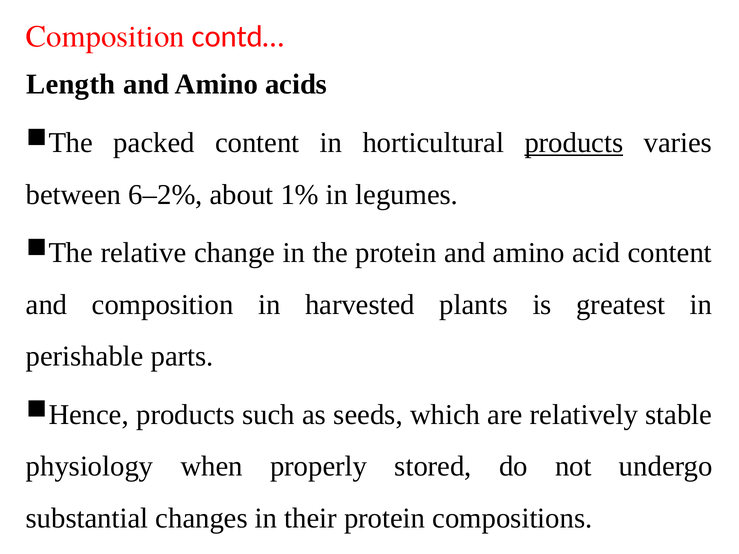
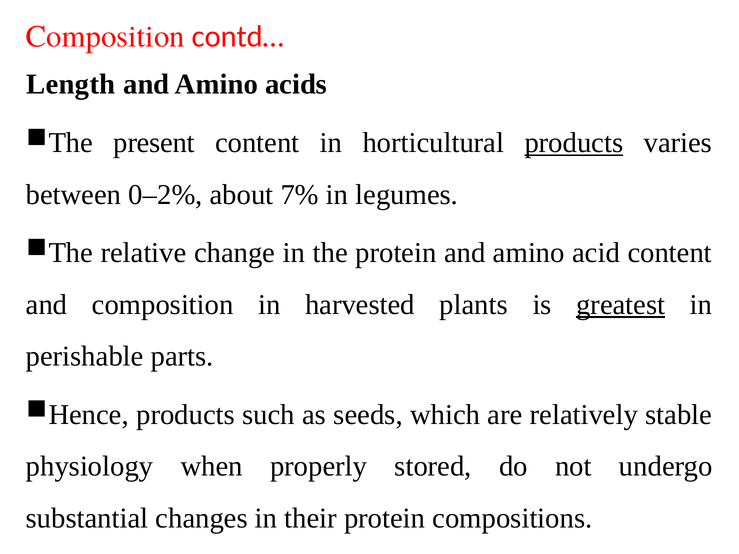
packed: packed -> present (154, 143)
6–2%: 6–2% -> 0–2% (166, 195)
1%: 1% -> 7% (300, 195)
greatest underline: none -> present (621, 305)
